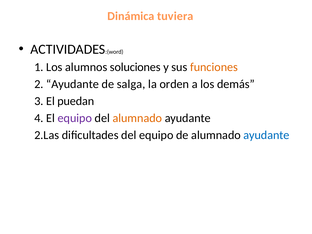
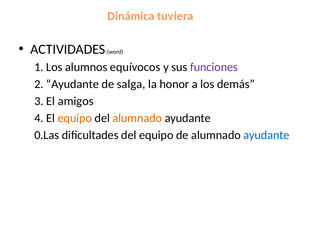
soluciones: soluciones -> equívocos (135, 67)
funciones colour: orange -> purple (214, 67)
orden: orden -> honor (174, 84)
puedan: puedan -> amigos (76, 101)
equipo colour: purple -> orange (75, 118)
2.Las: 2.Las -> 0.Las (47, 135)
